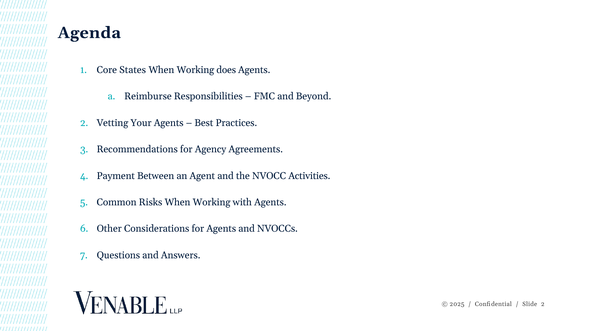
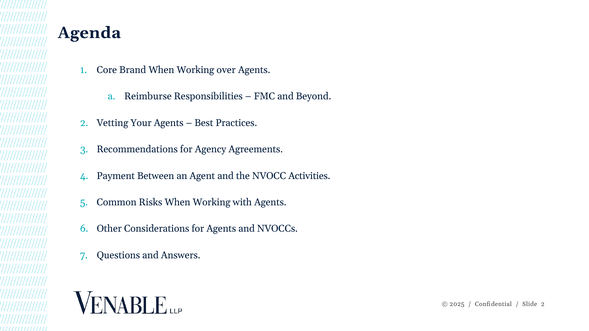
States: States -> Brand (133, 70)
does: does -> over (226, 70)
